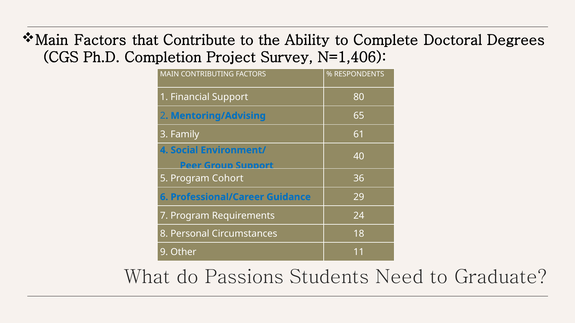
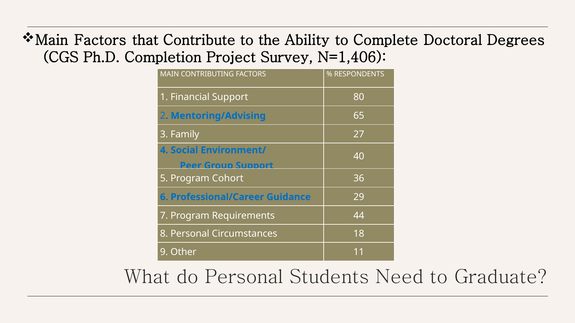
61: 61 -> 27 (359, 134)
24: 24 -> 44 (359, 216)
do Passions: Passions -> Personal (244, 277)
